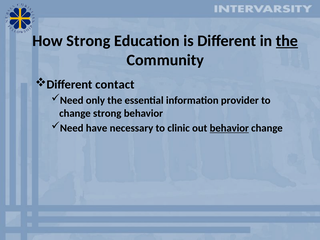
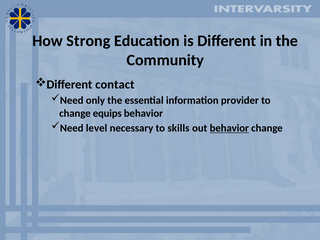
the underline: present -> none (287, 41)
change strong: strong -> equips (107, 113)
have: have -> level (97, 128)
clinic: clinic -> skills (178, 128)
